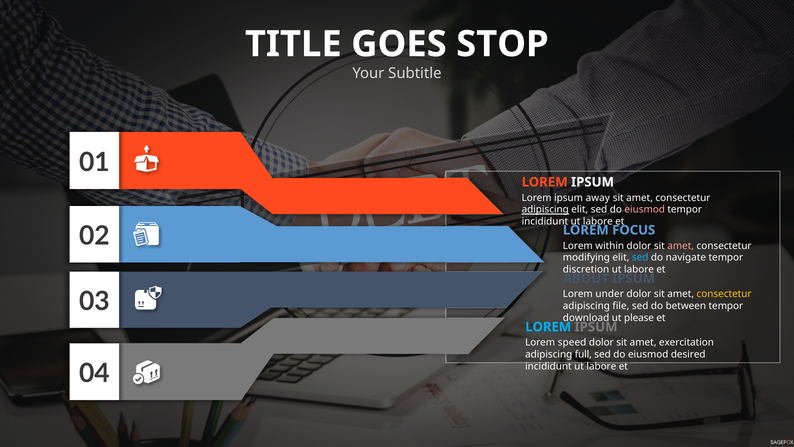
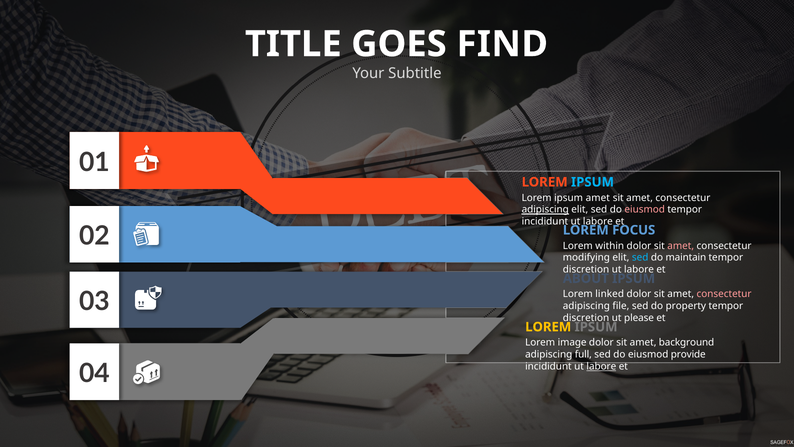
STOP: STOP -> FIND (502, 44)
IPSUM colour: white -> light blue (593, 182)
ipsum away: away -> amet (598, 198)
navigate: navigate -> maintain (686, 257)
under: under -> linked (610, 294)
consectetur colour: yellow -> pink (724, 294)
between: between -> property (686, 306)
download: download -> discretion (586, 318)
LOREM colour: light blue -> yellow (548, 327)
speed: speed -> image (572, 342)
exercitation: exercitation -> background (686, 342)
desired: desired -> provide (688, 354)
labore underline: none -> present (601, 366)
